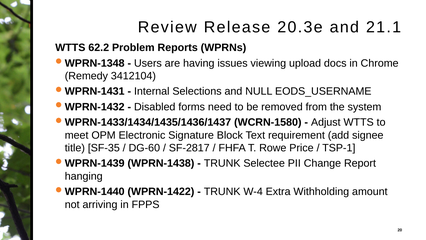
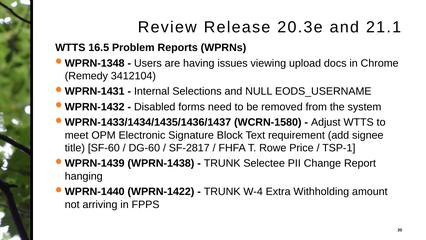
62.2: 62.2 -> 16.5 (99, 48)
SF-35: SF-35 -> SF-60 (104, 148)
